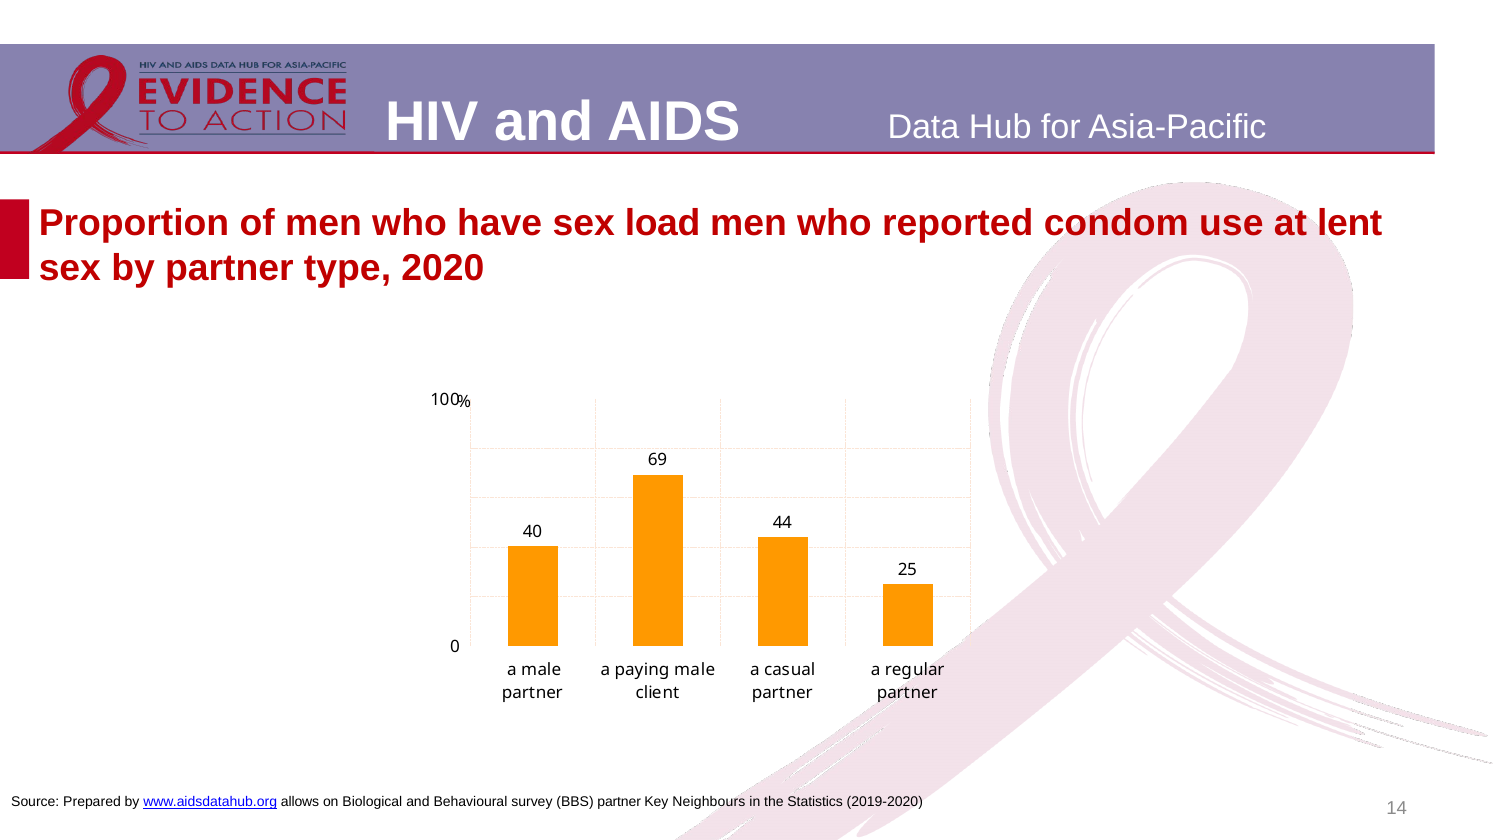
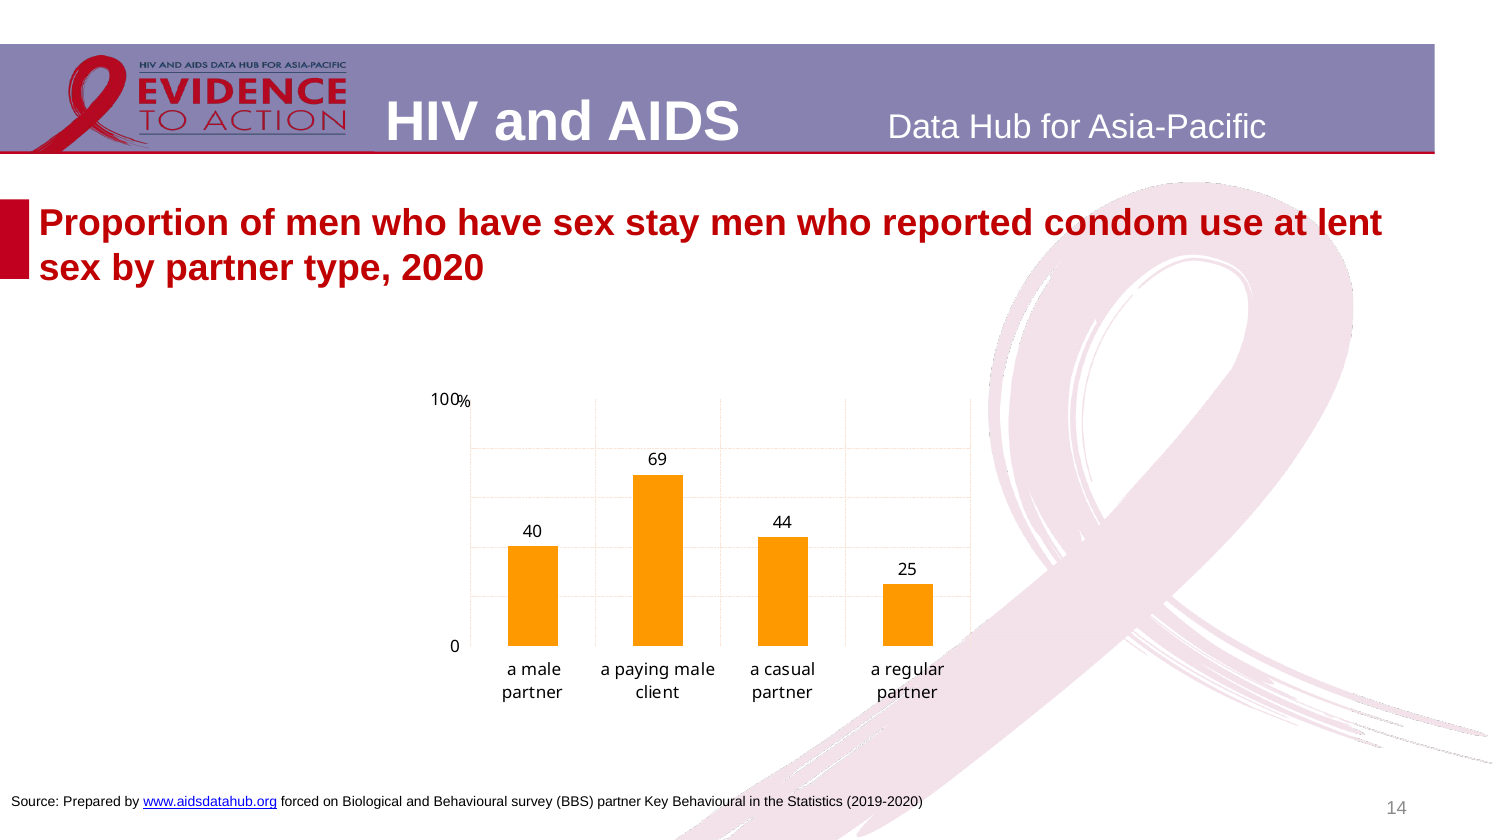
load: load -> stay (662, 223)
allows: allows -> forced (300, 802)
Key Neighbours: Neighbours -> Behavioural (709, 802)
